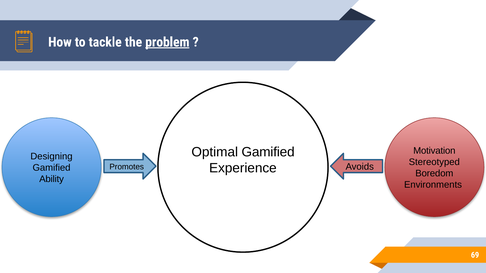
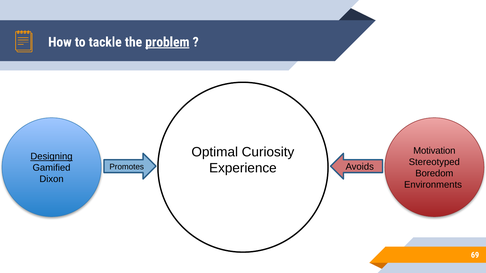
Optimal Gamified: Gamified -> Curiosity (268, 152)
Designing underline: none -> present (52, 157)
Ability: Ability -> Dixon (52, 179)
